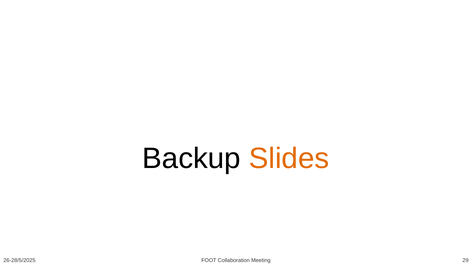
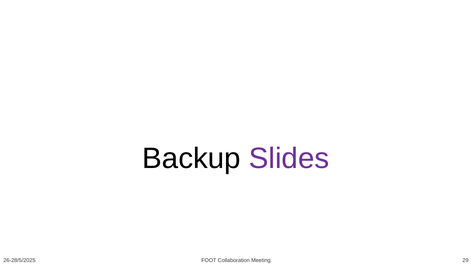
Slides colour: orange -> purple (289, 159)
